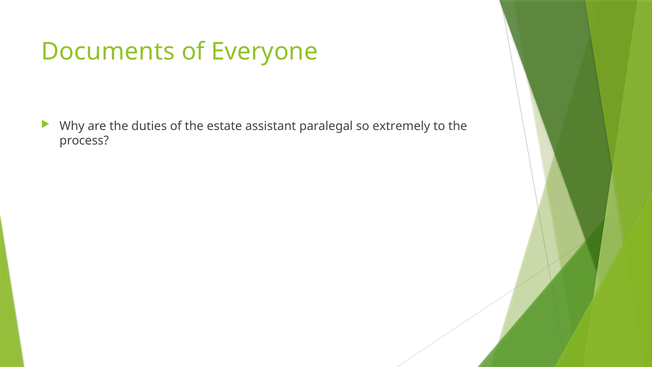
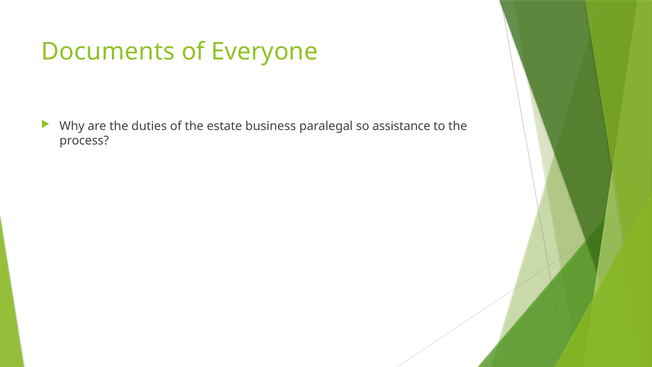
assistant: assistant -> business (271, 126)
extremely: extremely -> assistance (401, 126)
